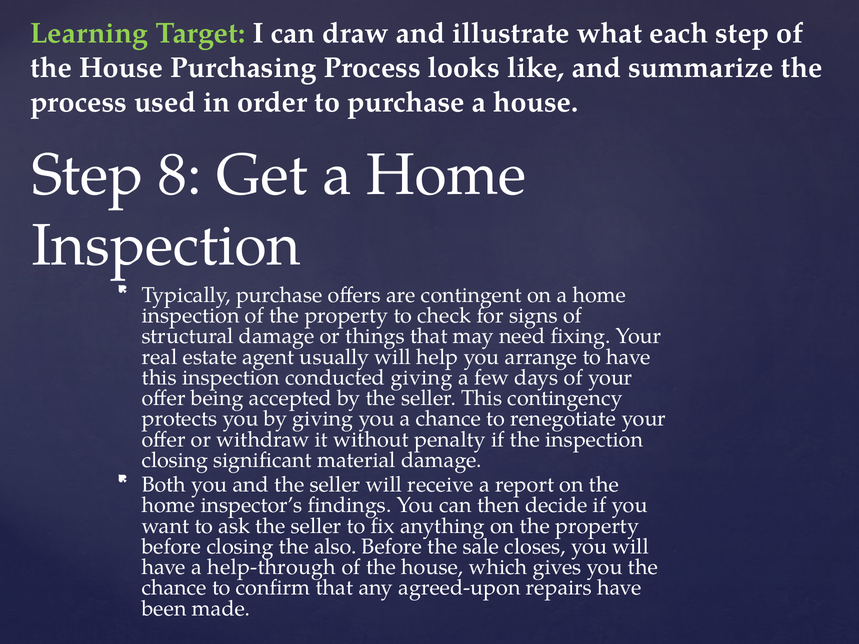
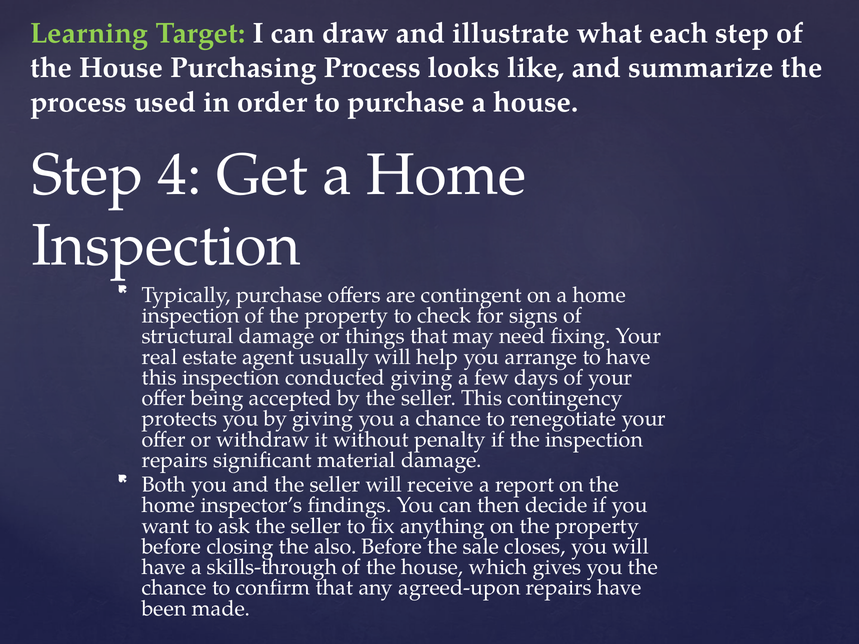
8: 8 -> 4 (180, 175)
closing: closing -> repairs (175, 460)
help-through: help-through -> skills-through (272, 567)
